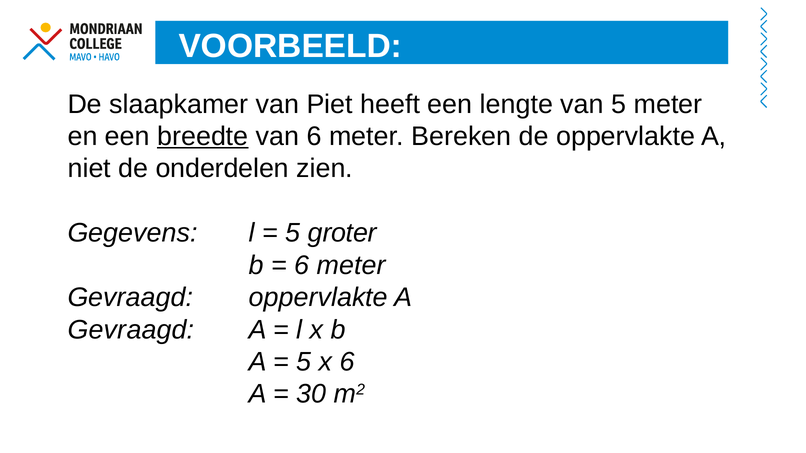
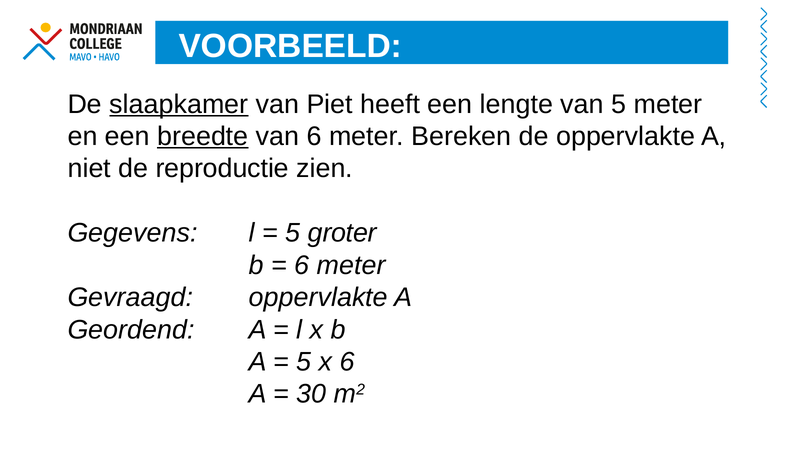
slaapkamer underline: none -> present (179, 104)
onderdelen: onderdelen -> reproductie (222, 169)
Gevraagd: Gevraagd -> Geordend (131, 330)
